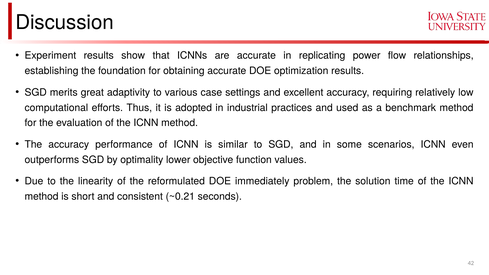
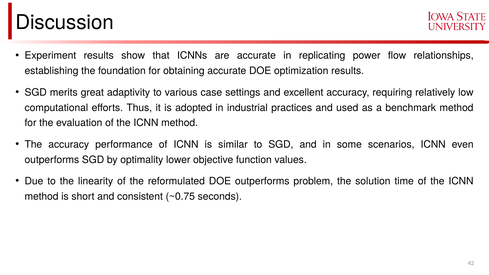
DOE immediately: immediately -> outperforms (262, 181)
~0.21: ~0.21 -> ~0.75 (180, 196)
